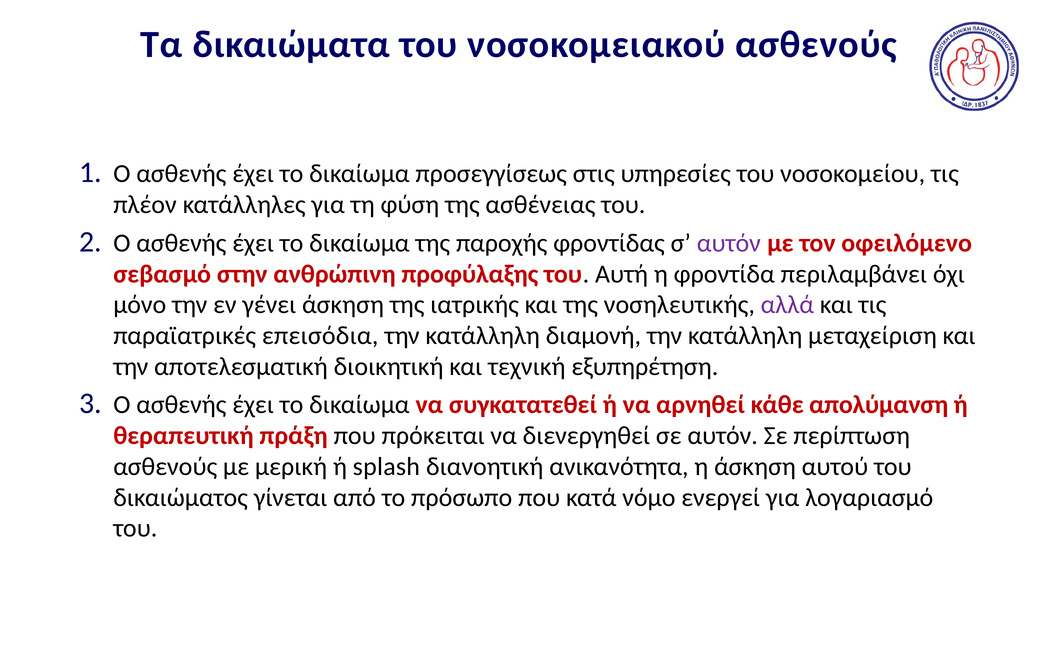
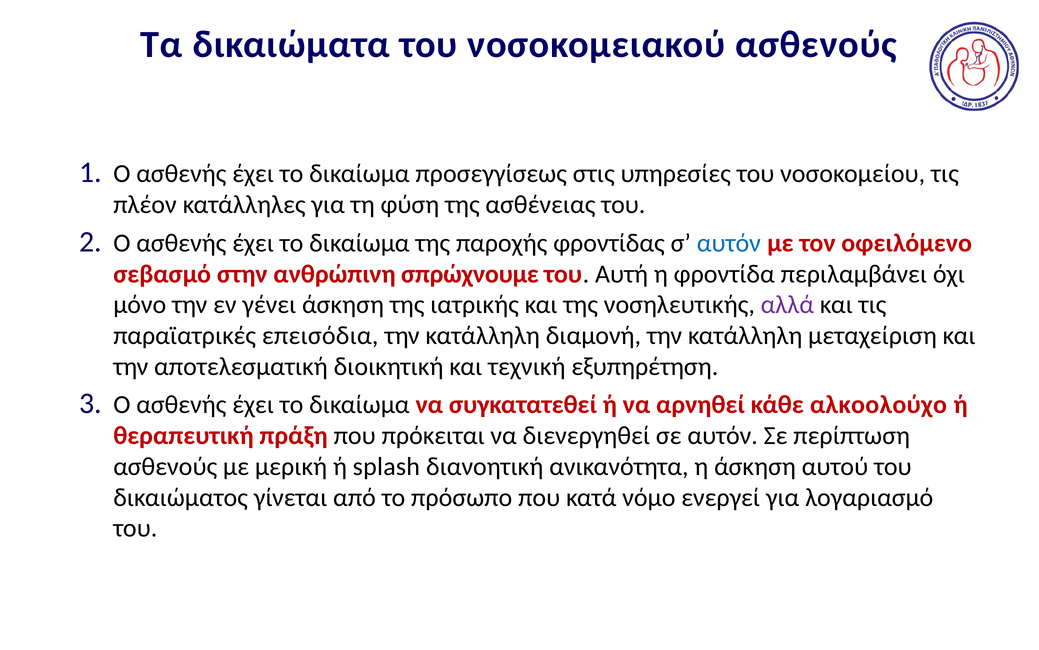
αυτόν colour: purple -> blue (729, 243)
προφύλαξης: προφύλαξης -> σπρώχνουμε (470, 274)
απολύμανση: απολύμανση -> αλκοολούχο (878, 404)
